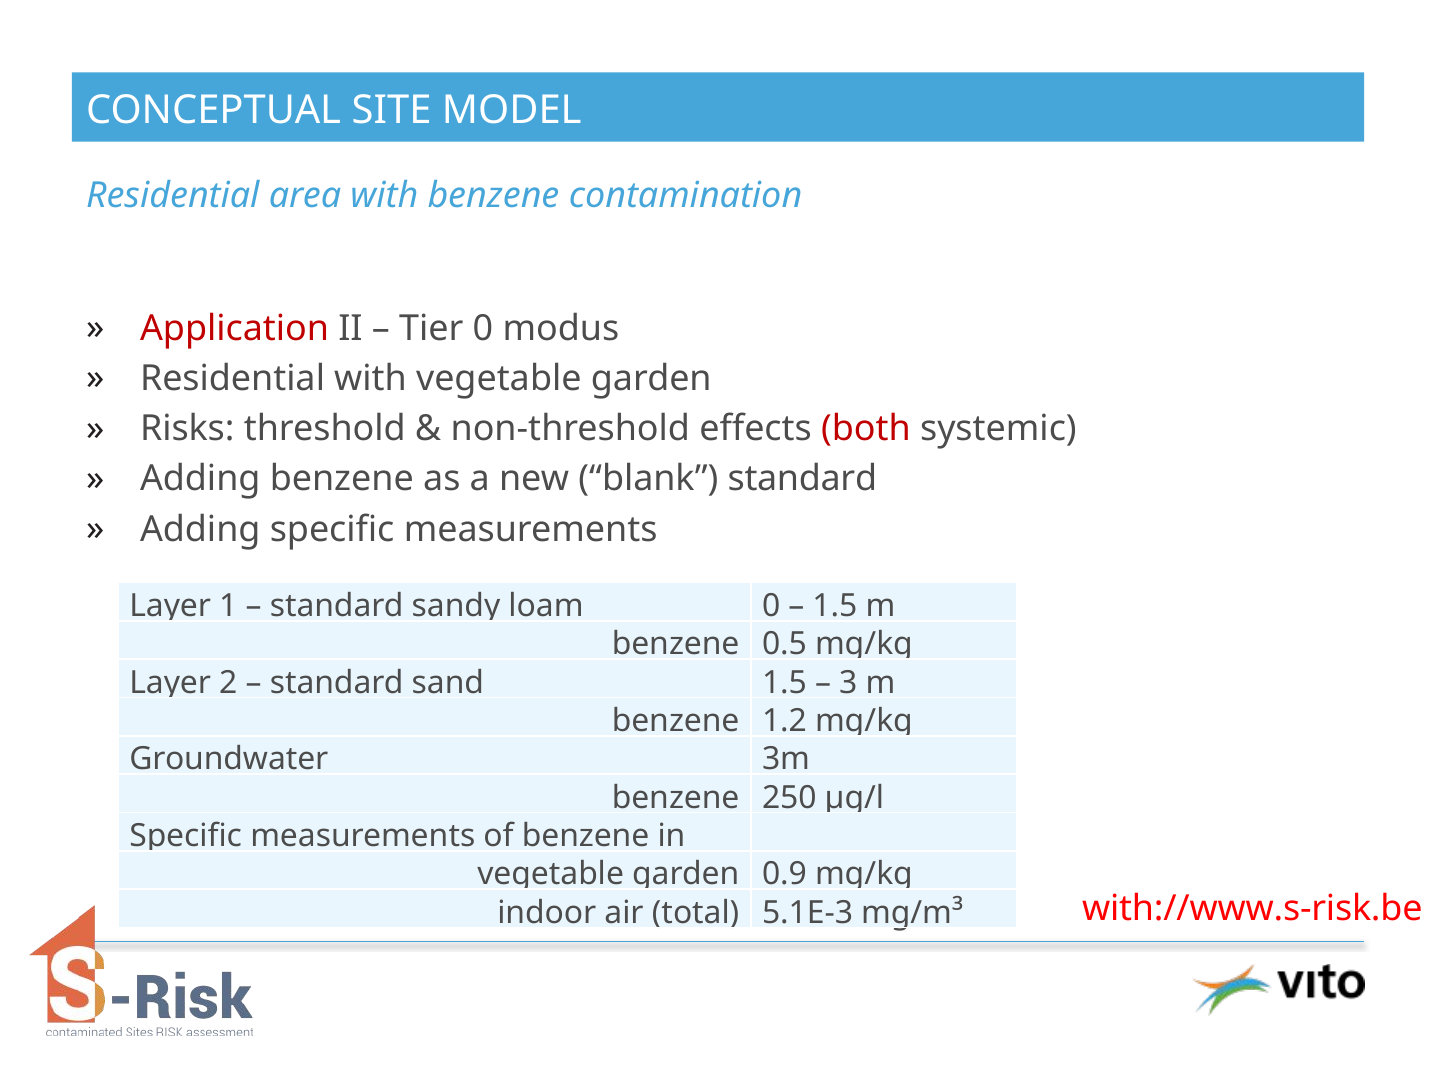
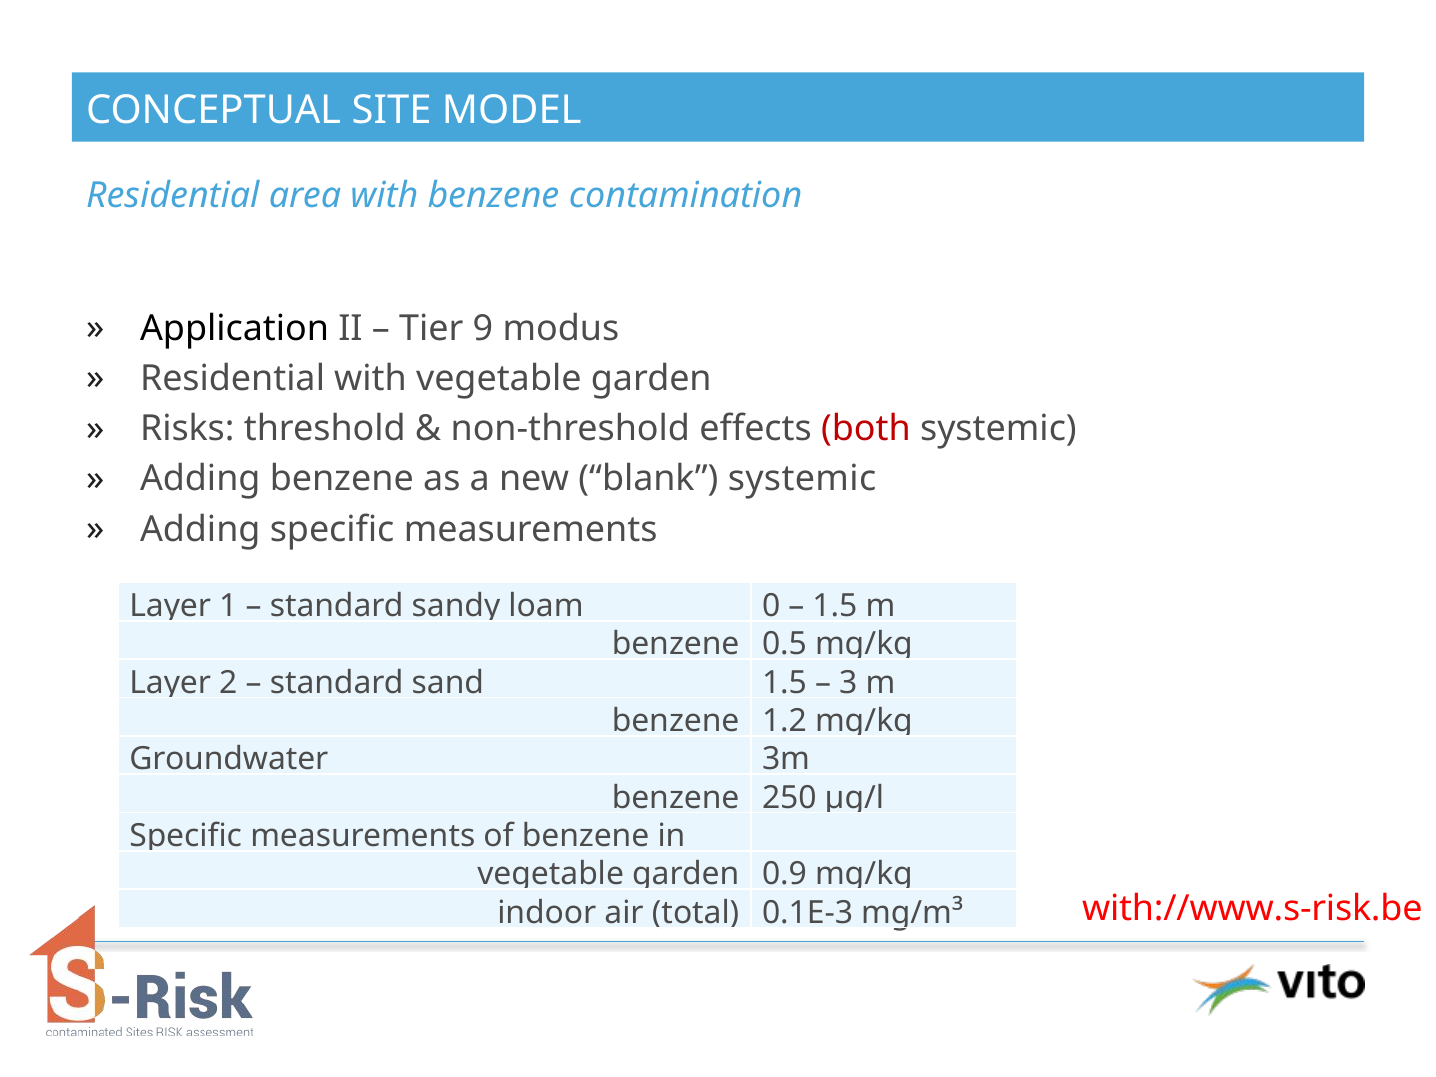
Application colour: red -> black (235, 328)
Tier 0: 0 -> 9 (483, 328)
blank standard: standard -> systemic (802, 479)
5.1E-3: 5.1E-3 -> 0.1E-3 (808, 913)
